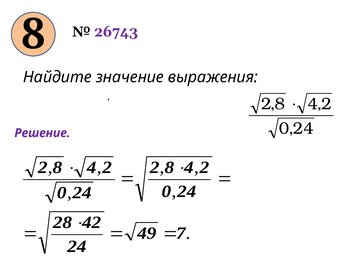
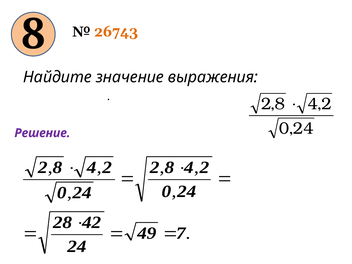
26743 colour: purple -> orange (116, 32)
